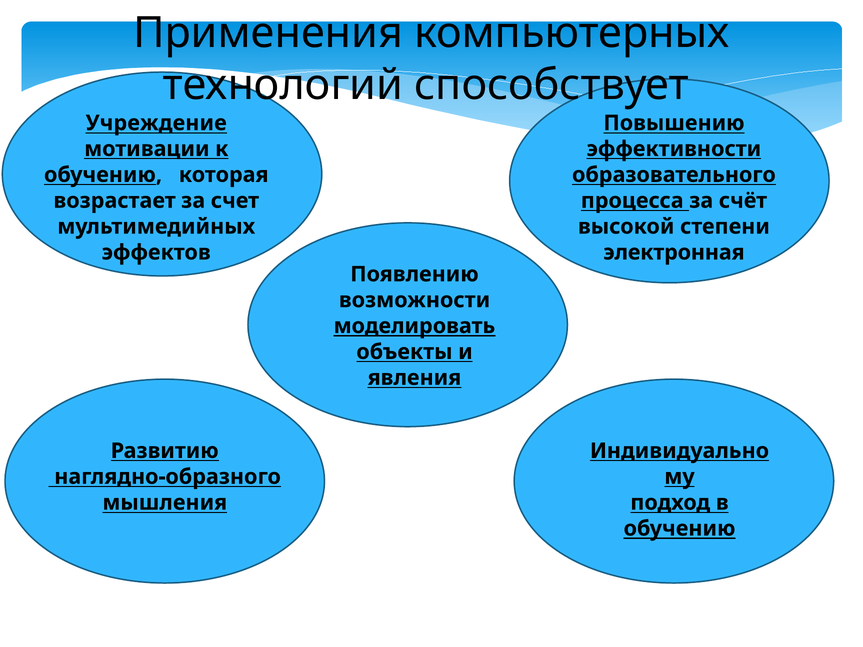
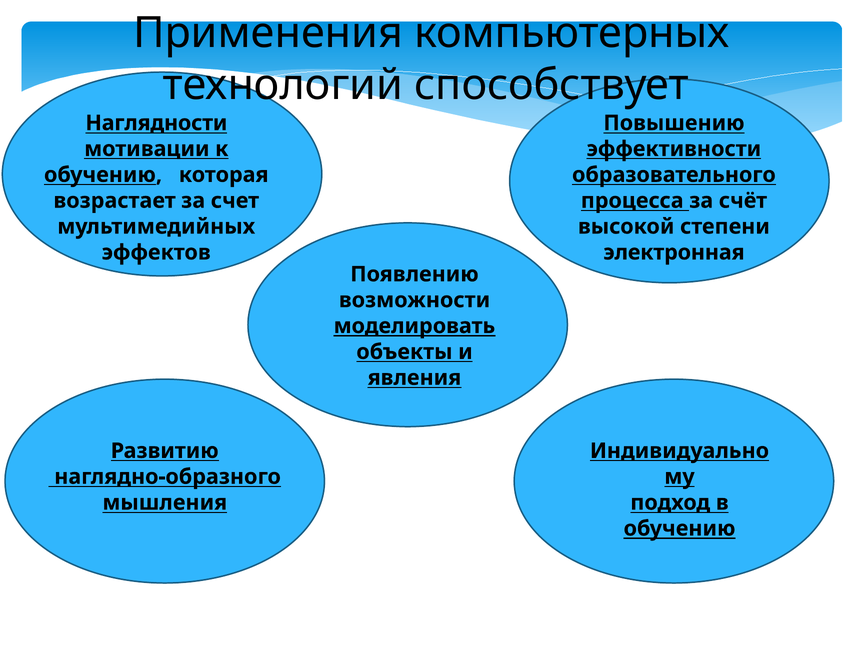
Учреждение: Учреждение -> Наглядности (156, 123)
